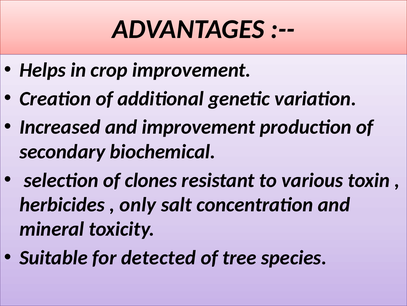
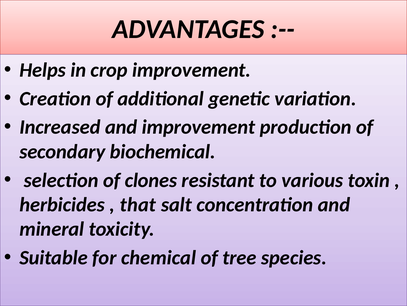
only: only -> that (138, 204)
detected: detected -> chemical (159, 257)
